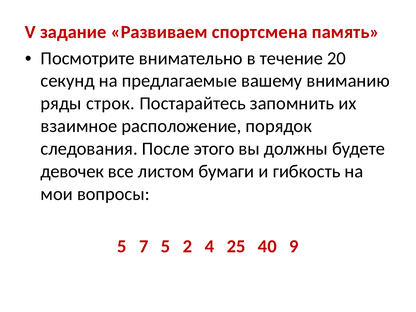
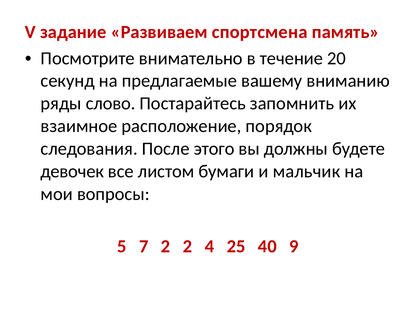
строк: строк -> слово (111, 103)
гибкость: гибкость -> мальчик (306, 171)
7 5: 5 -> 2 (166, 247)
